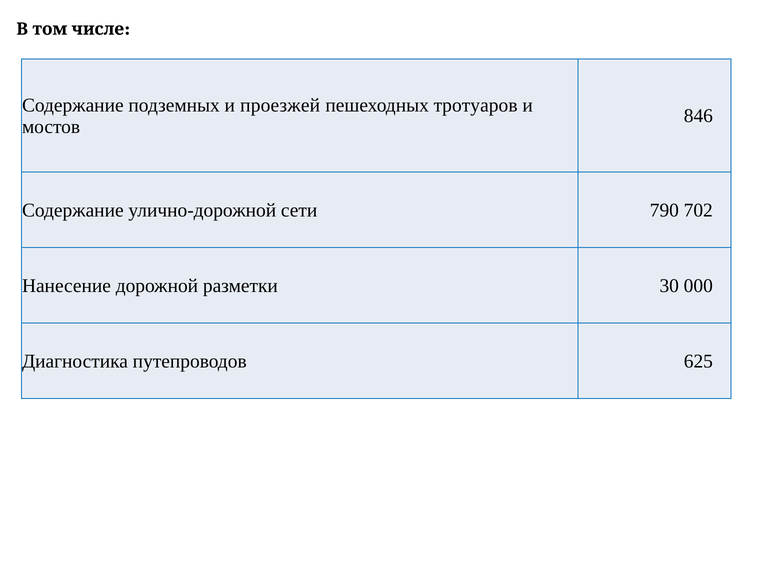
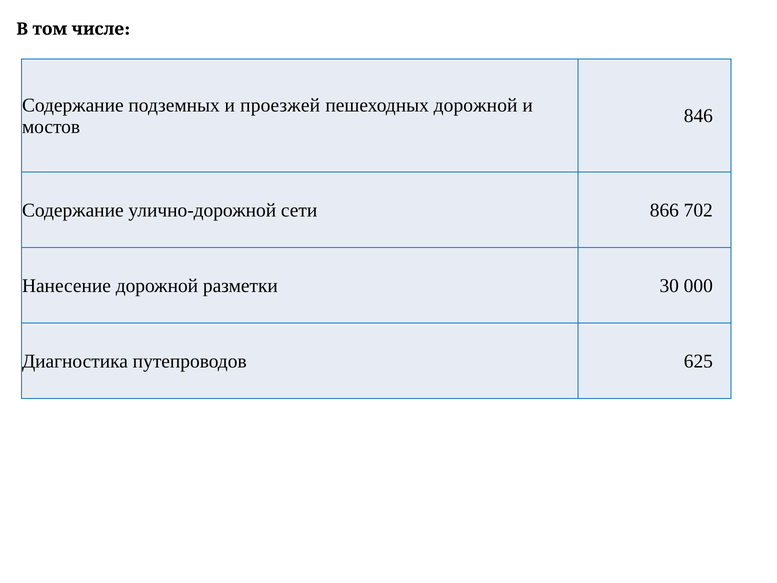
пешеходных тротуаров: тротуаров -> дорожной (476, 105)
790: 790 -> 866 (664, 210)
